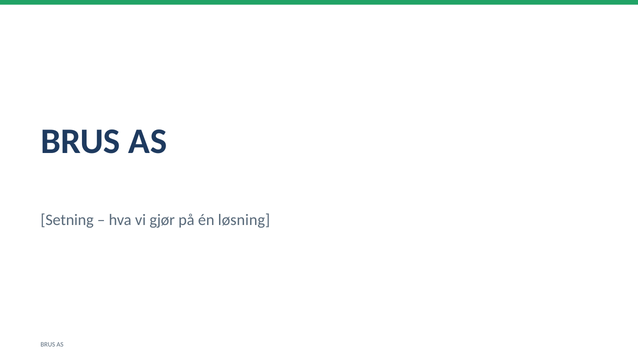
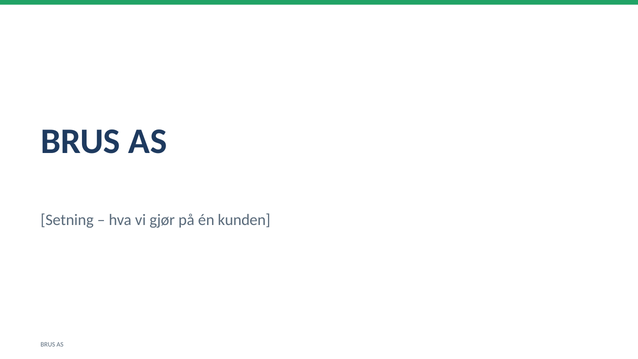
løsning: løsning -> kunden (244, 220)
